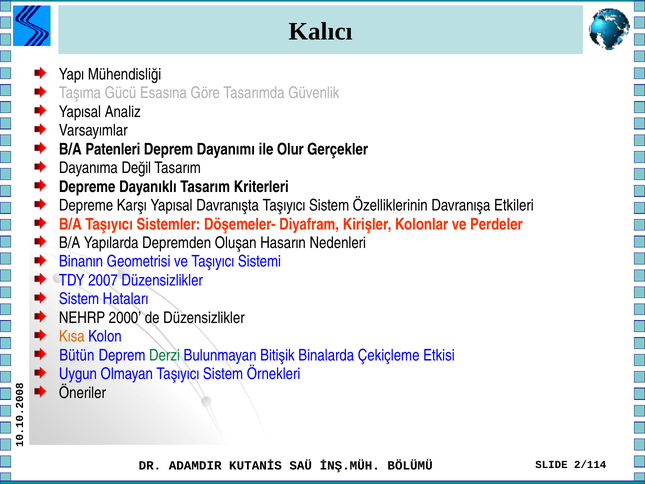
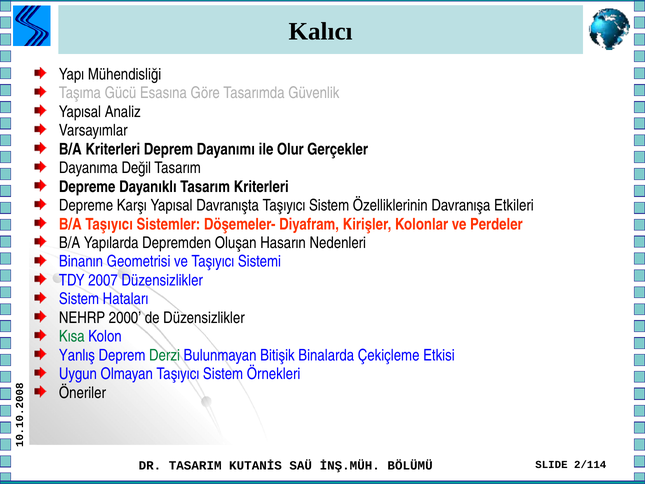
B/A Patenleri: Patenleri -> Kriterleri (113, 149)
Kısa colour: orange -> green (72, 336)
Bütün: Bütün -> Yanlış (77, 355)
ADAMDIR: ADAMDIR -> TASARIM (195, 466)
